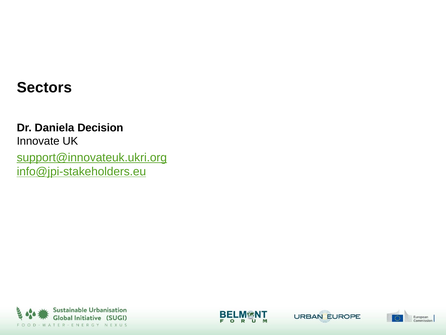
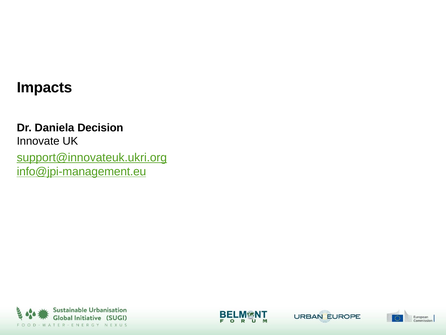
Sectors: Sectors -> Impacts (44, 88)
info@jpi-stakeholders.eu: info@jpi-stakeholders.eu -> info@jpi-management.eu (81, 171)
